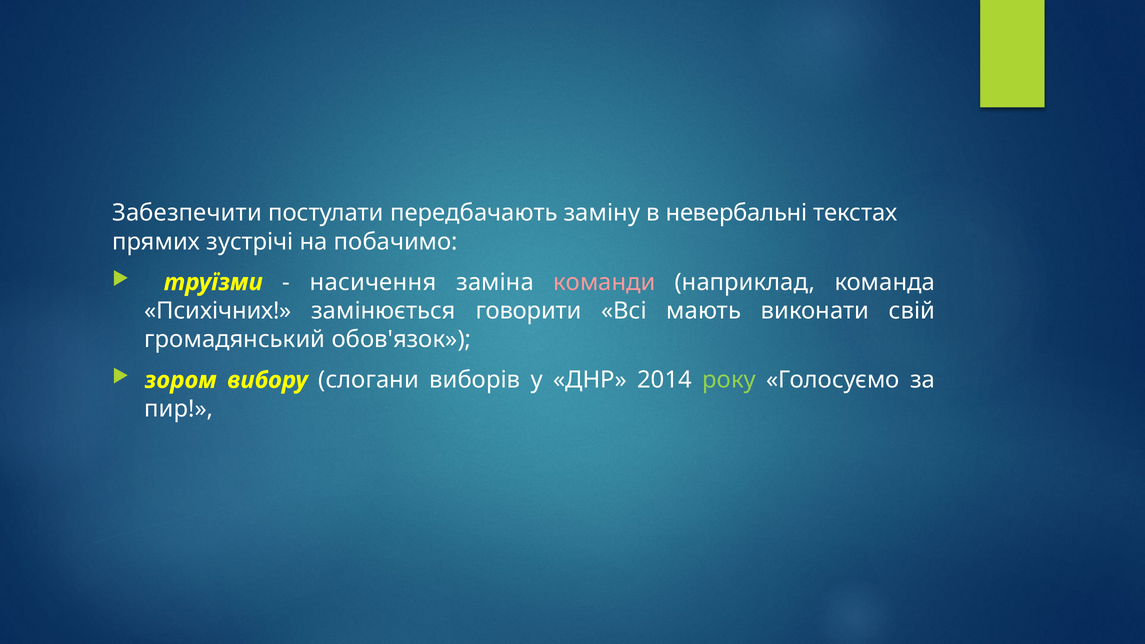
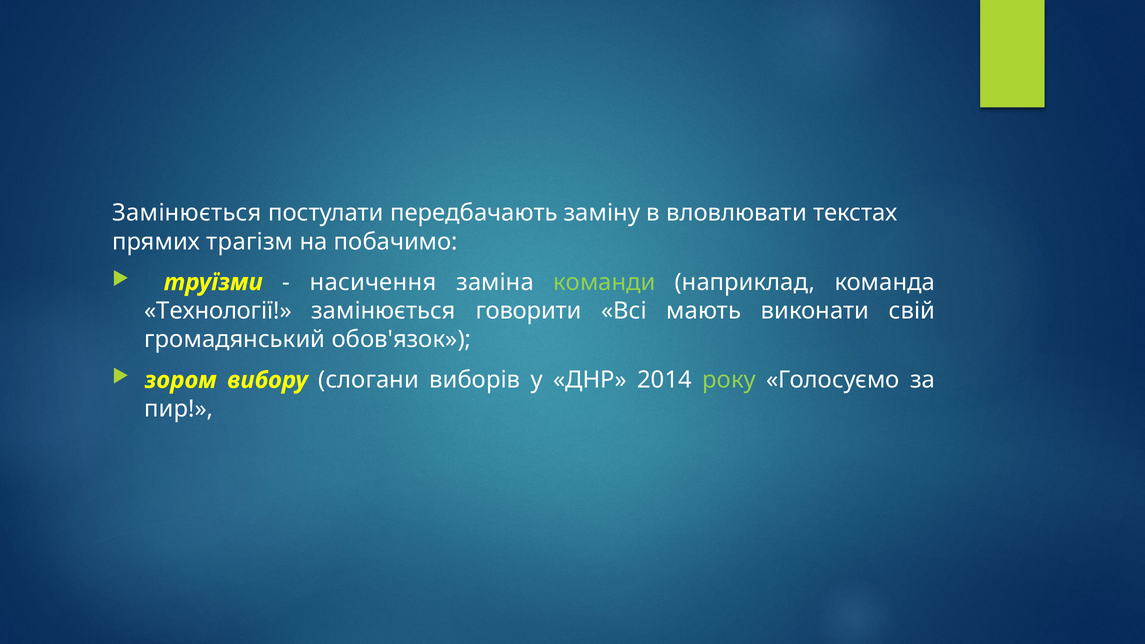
Забезпечити: Забезпечити -> Замінюється (187, 213)
невербальні: невербальні -> вловлювати (736, 213)
зустрічі: зустрічі -> трагізм (250, 242)
команди colour: pink -> light green (604, 282)
Психічних: Психічних -> Технології (218, 311)
